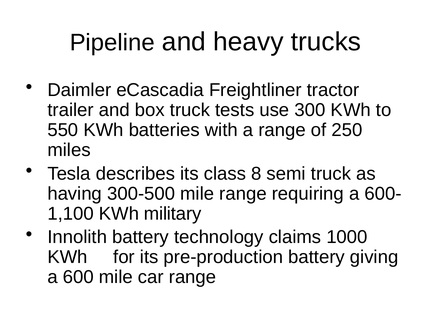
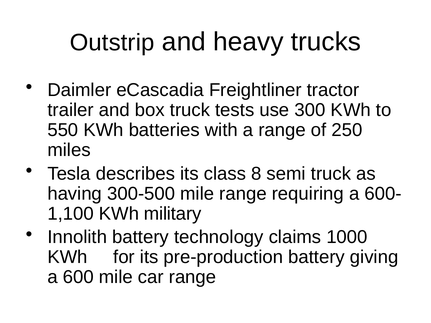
Pipeline: Pipeline -> Outstrip (112, 43)
